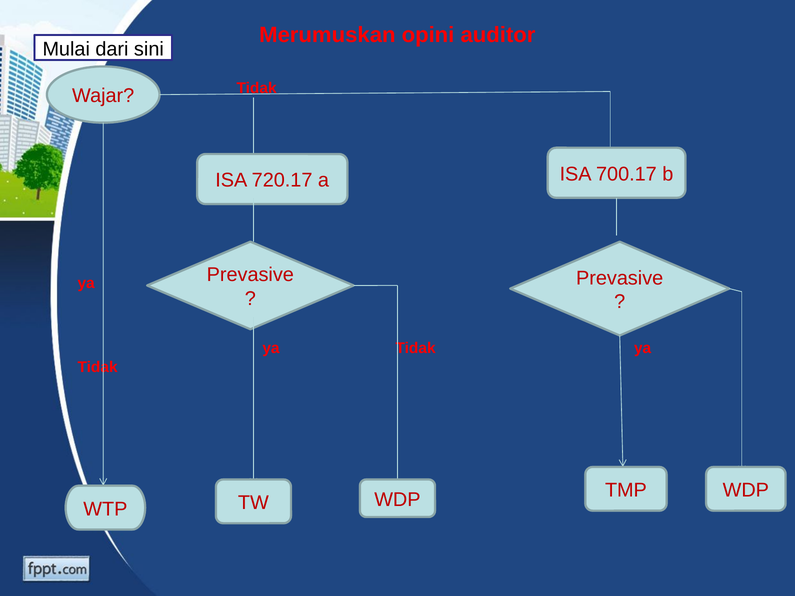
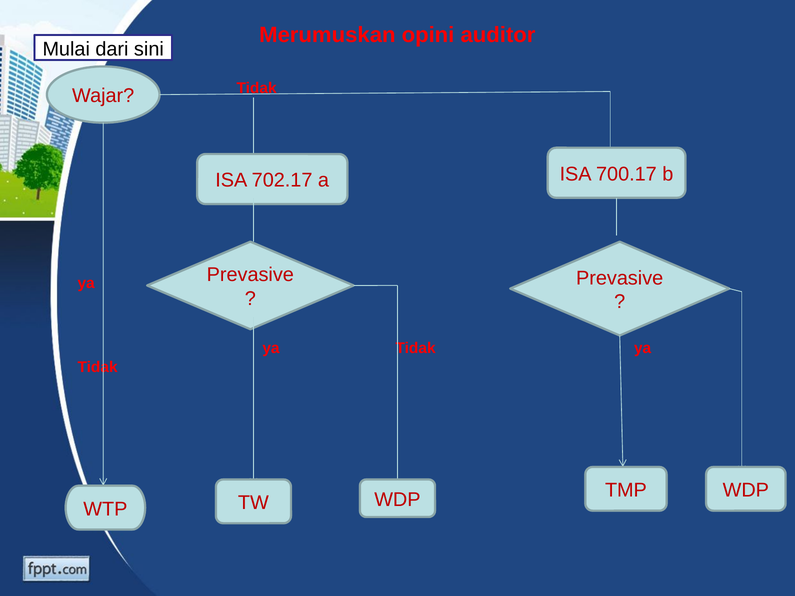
720.17: 720.17 -> 702.17 (282, 180)
